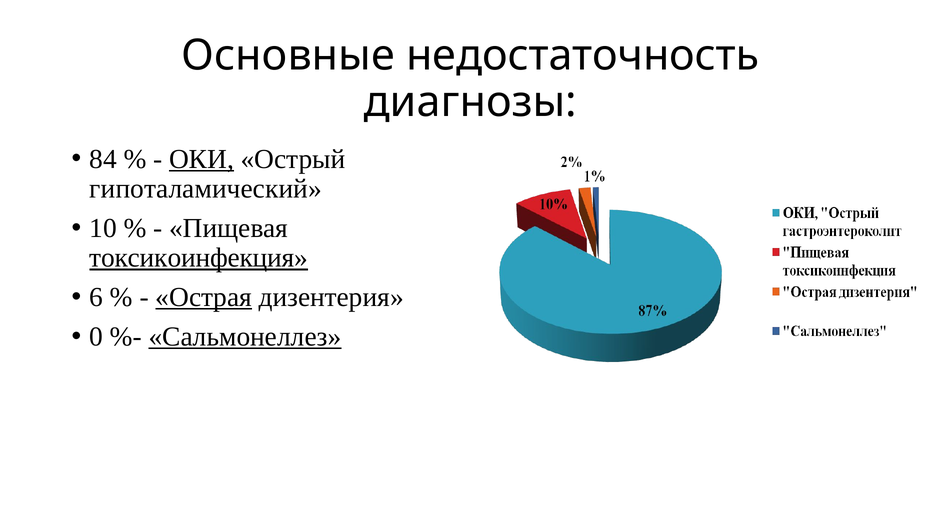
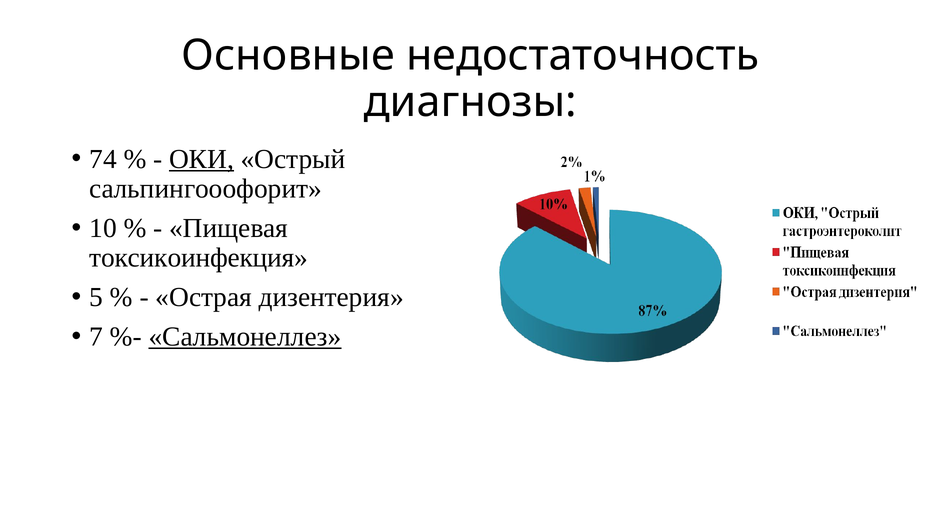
84: 84 -> 74 (103, 159)
гипоталамический: гипоталамический -> сальпингооофорит (206, 189)
токсикоинфекция underline: present -> none (199, 258)
6: 6 -> 5 (96, 297)
Острая underline: present -> none (204, 297)
0: 0 -> 7 (96, 337)
